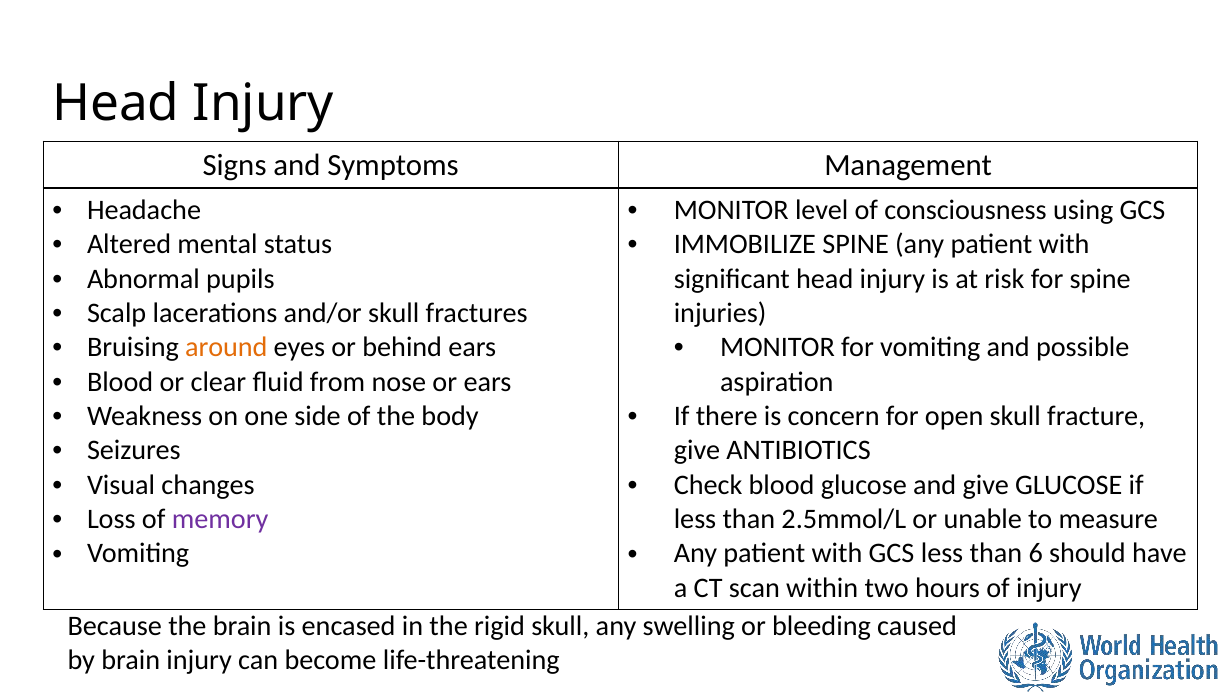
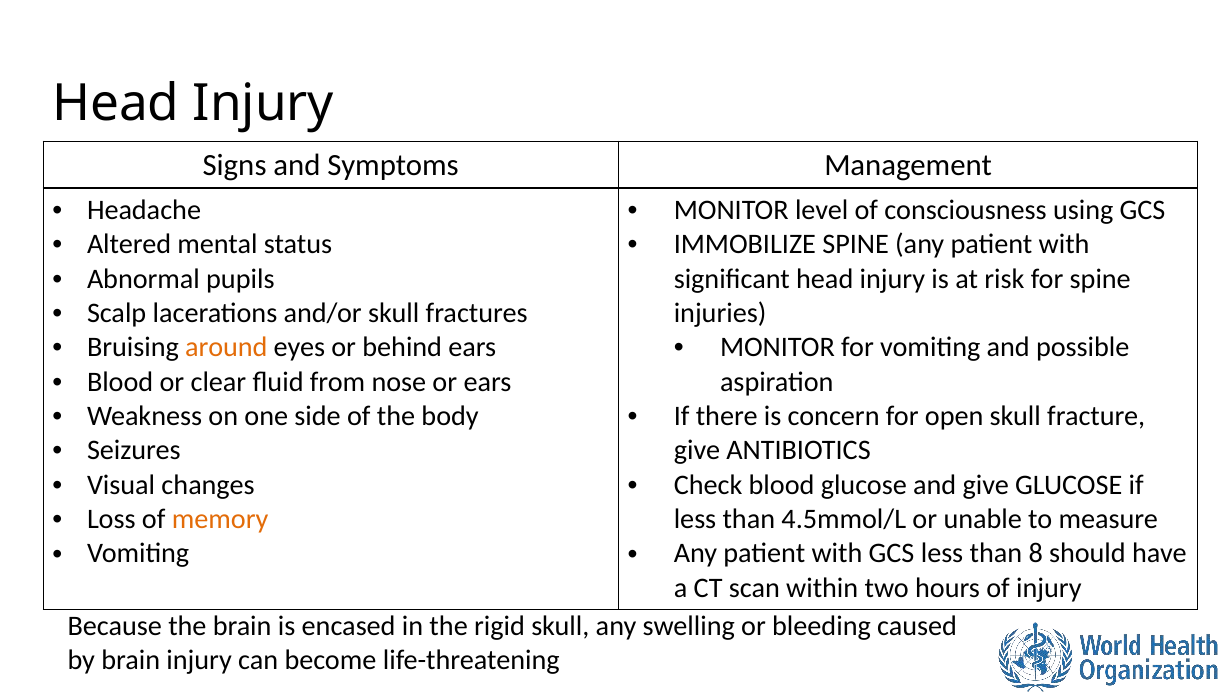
memory colour: purple -> orange (220, 519)
2.5mmol/L: 2.5mmol/L -> 4.5mmol/L (844, 519)
6: 6 -> 8 (1036, 554)
